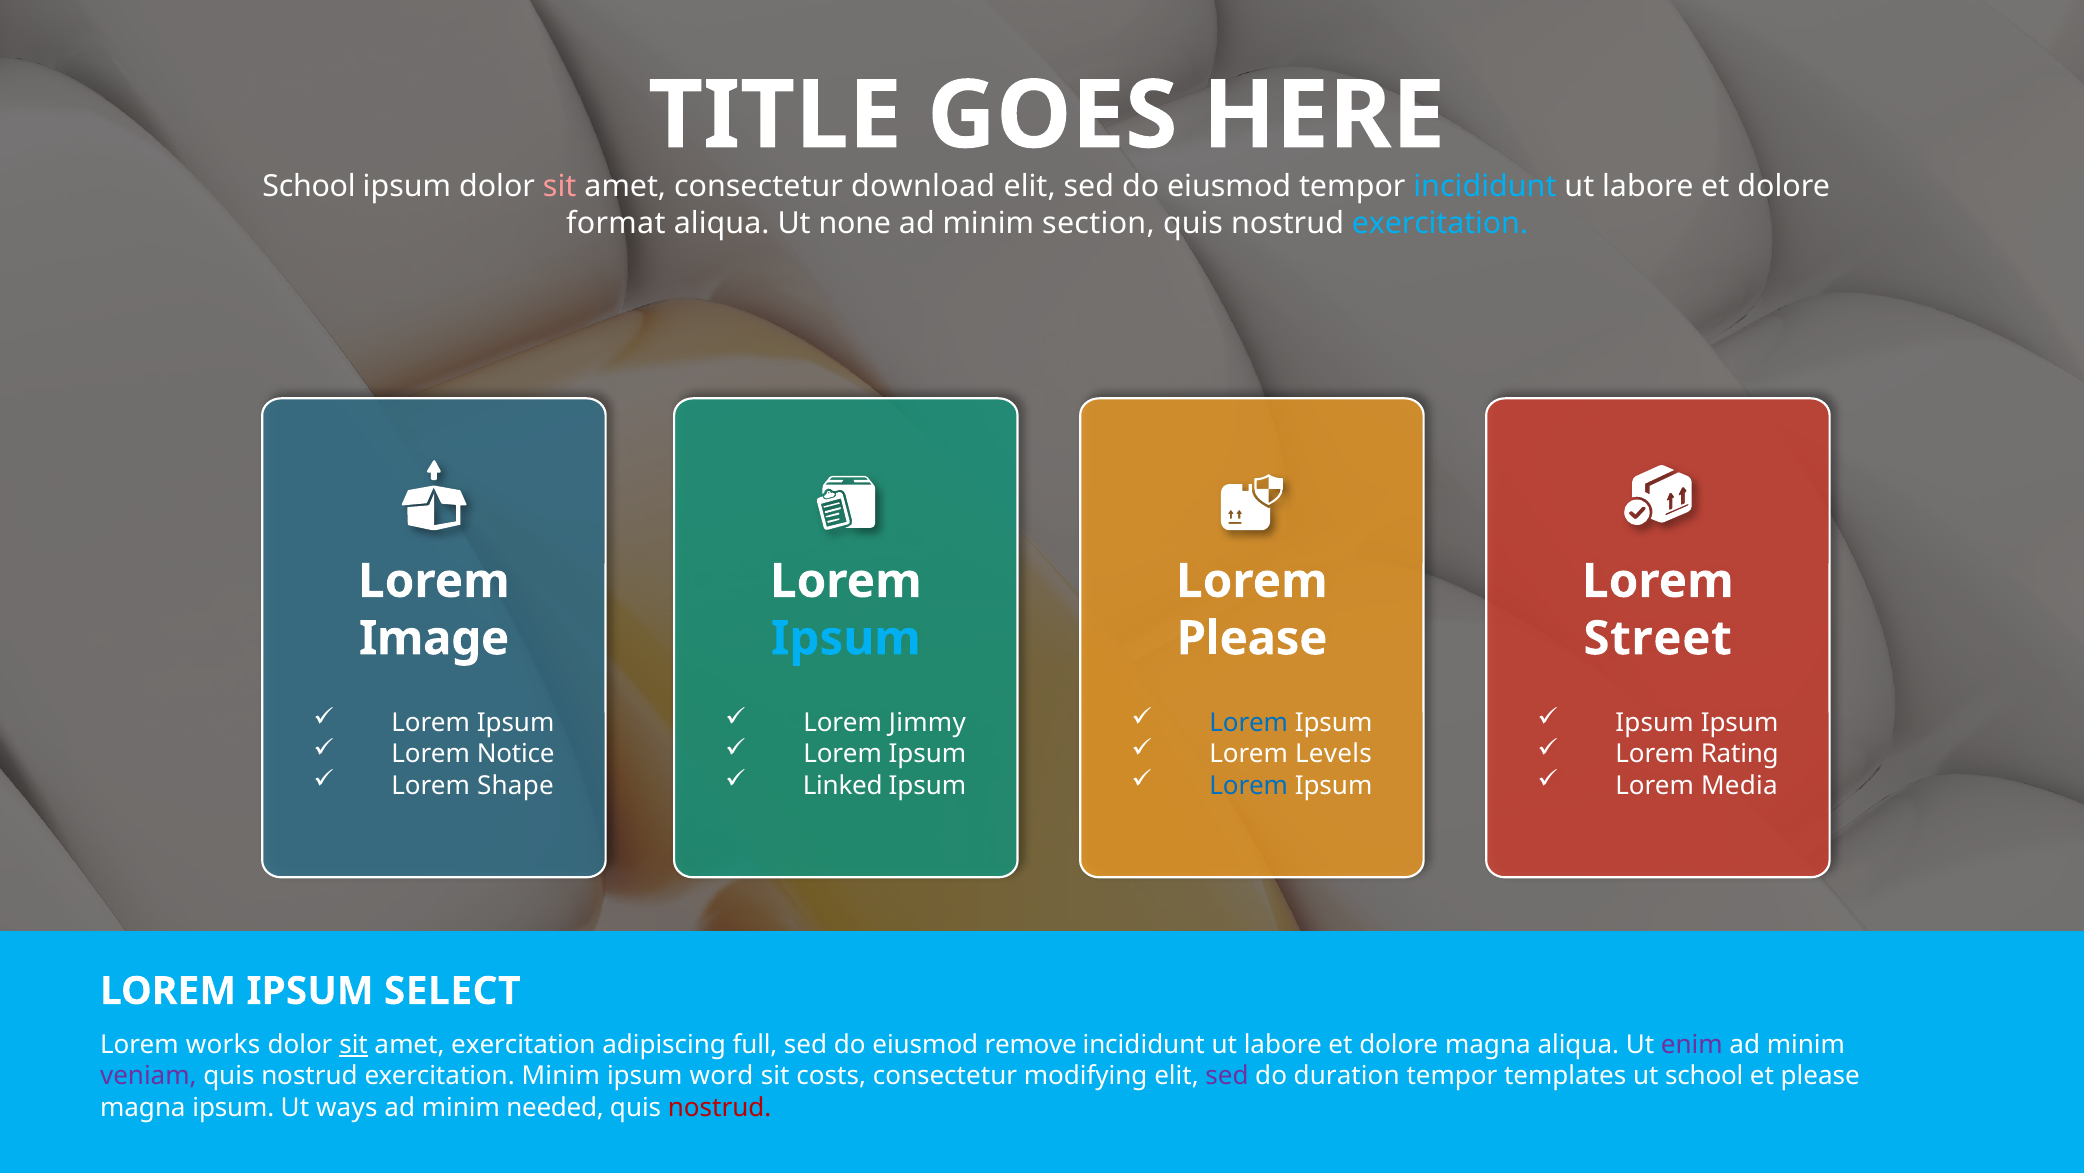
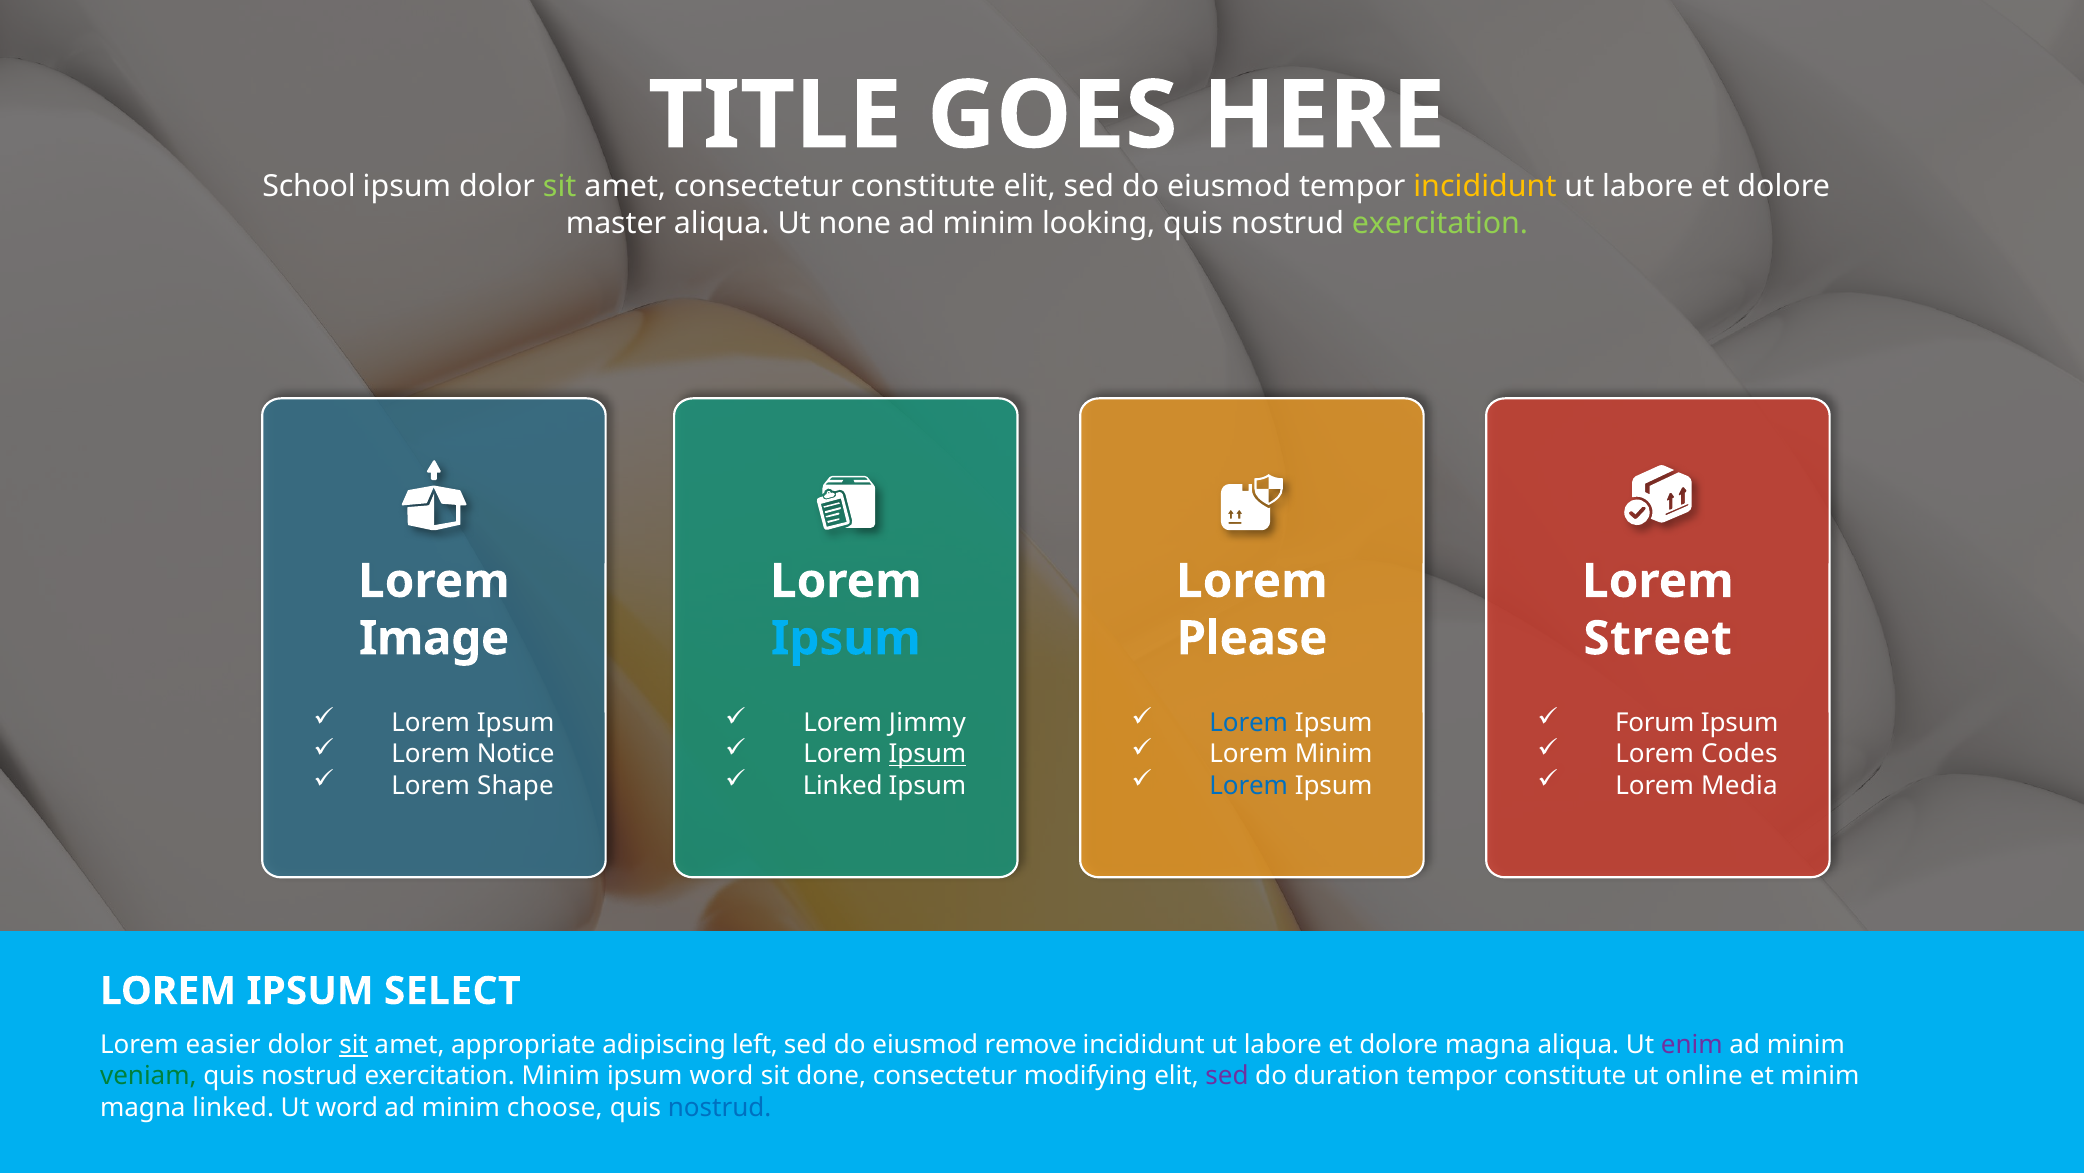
sit colour: pink -> light green (560, 187)
download: download -> constitute (923, 187)
incididunt colour: light blue -> yellow (1485, 187)
format: format -> master (616, 223)
section: section -> looking (1099, 223)
exercitation colour: light blue -> light green (1440, 223)
Ipsum: Ipsum -> Forum (1655, 723)
Ipsum underline: none -> present (928, 754)
Lorem Levels: Levels -> Minim (1334, 754)
Rating: Rating -> Codes (1739, 754)
works: works -> easier (223, 1044)
amet exercitation: exercitation -> appropriate (523, 1044)
full: full -> left (755, 1044)
veniam colour: purple -> green (148, 1076)
costs: costs -> done (831, 1076)
tempor templates: templates -> constitute (1565, 1076)
ut school: school -> online (1704, 1076)
et please: please -> minim (1820, 1076)
magna ipsum: ipsum -> linked (233, 1107)
Ut ways: ways -> word (347, 1107)
needed: needed -> choose (555, 1107)
nostrud colour: red -> blue (720, 1107)
